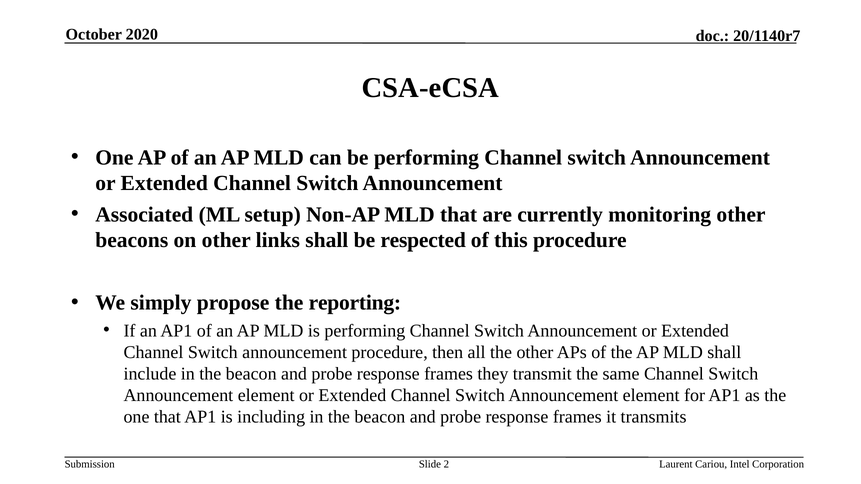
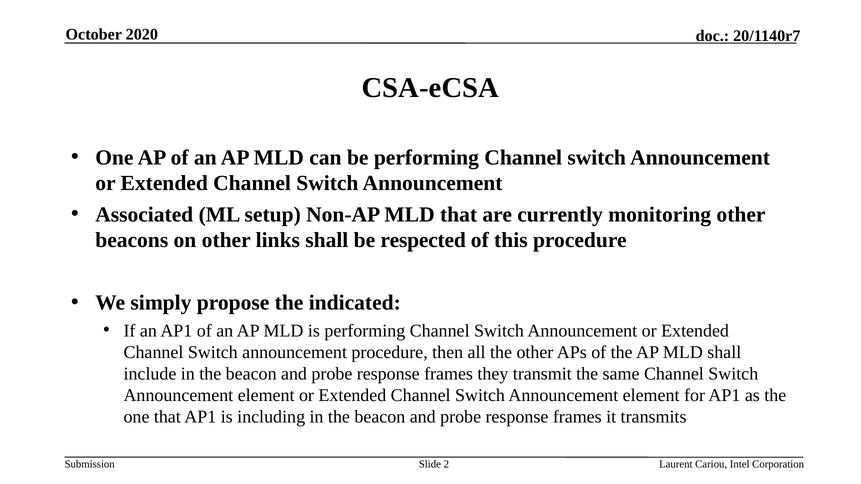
reporting: reporting -> indicated (355, 303)
